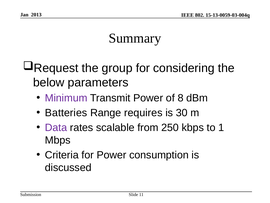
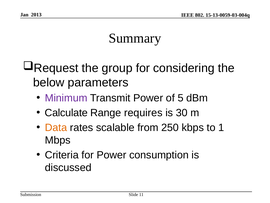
8: 8 -> 5 (181, 98)
Batteries: Batteries -> Calculate (66, 113)
Data colour: purple -> orange (56, 127)
